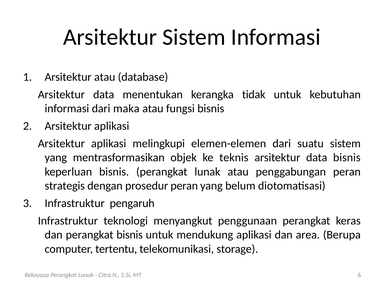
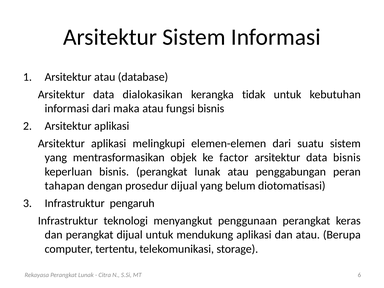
menentukan: menentukan -> dialokasikan (153, 94)
teknis: teknis -> factor (234, 158)
strategis: strategis -> tahapan (65, 186)
prosedur peran: peran -> dijual (184, 186)
perangkat bisnis: bisnis -> dijual (130, 235)
dan area: area -> atau (308, 235)
